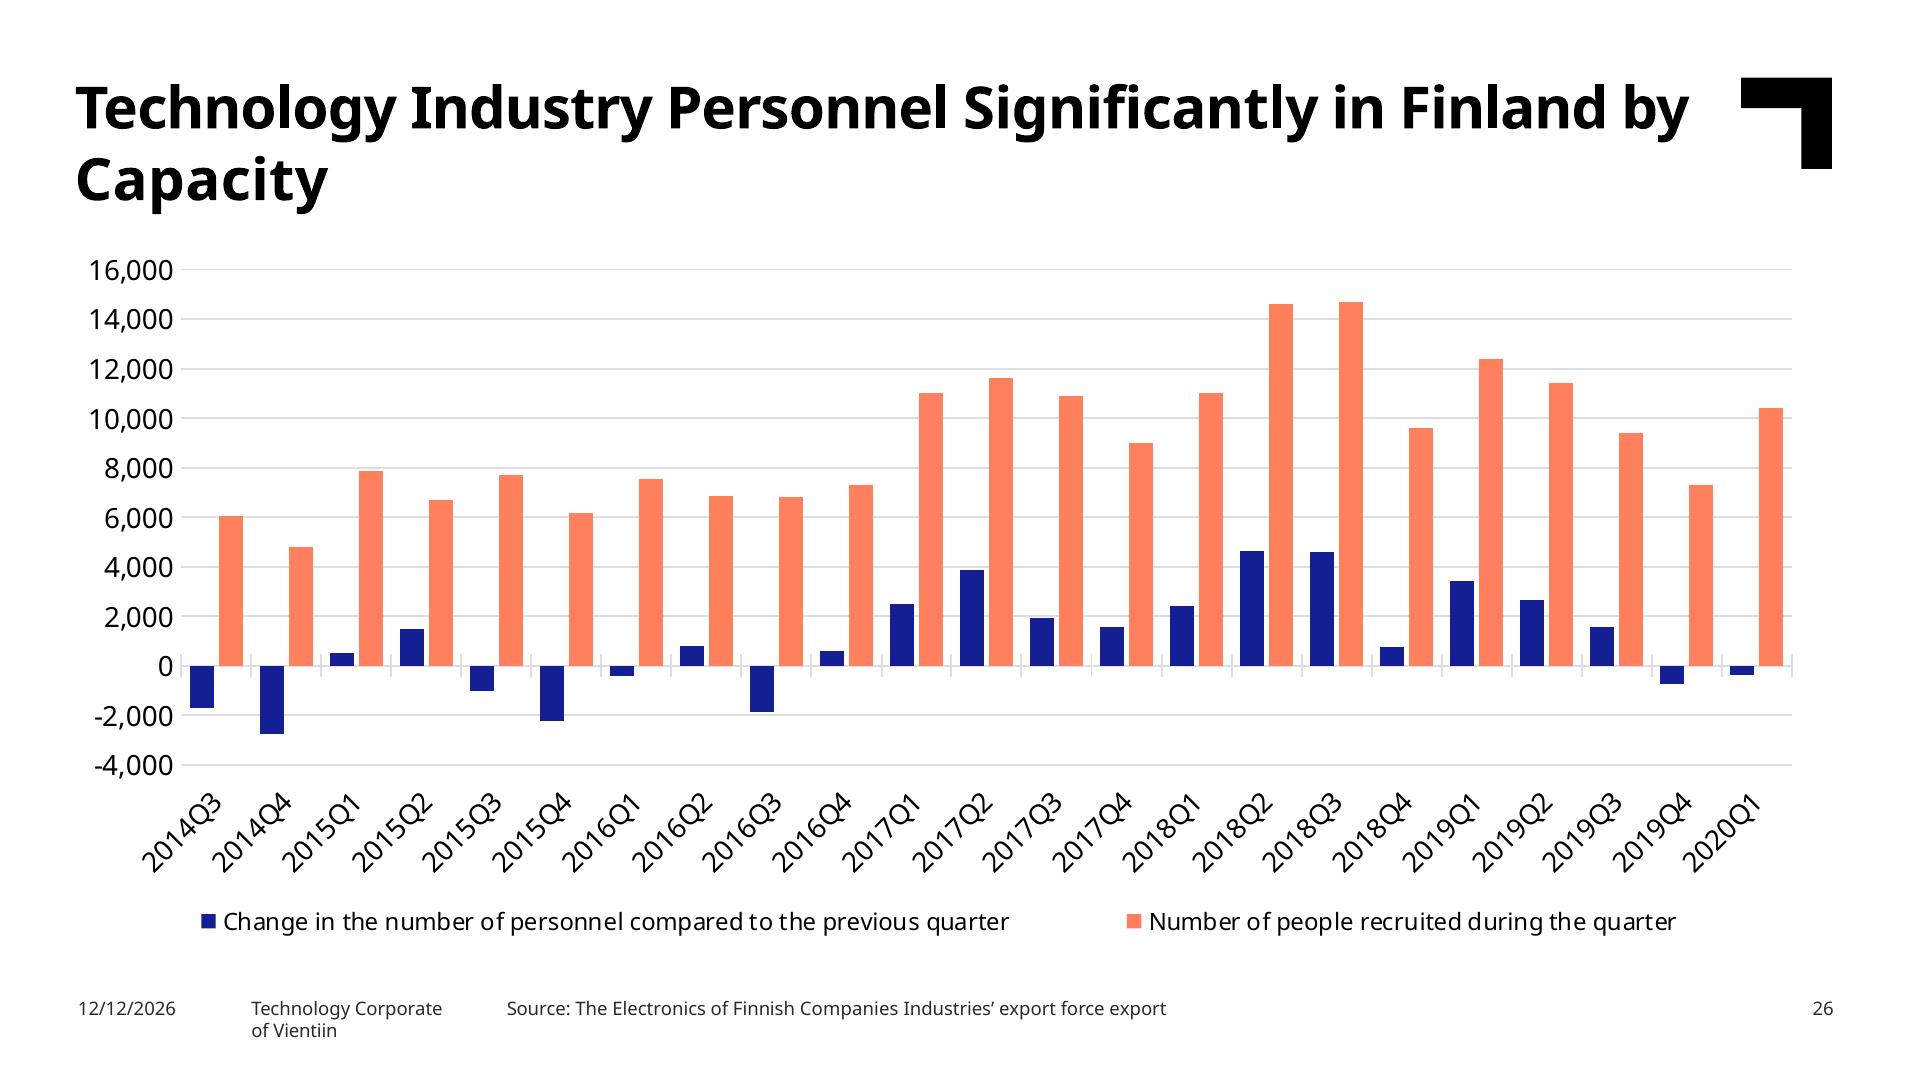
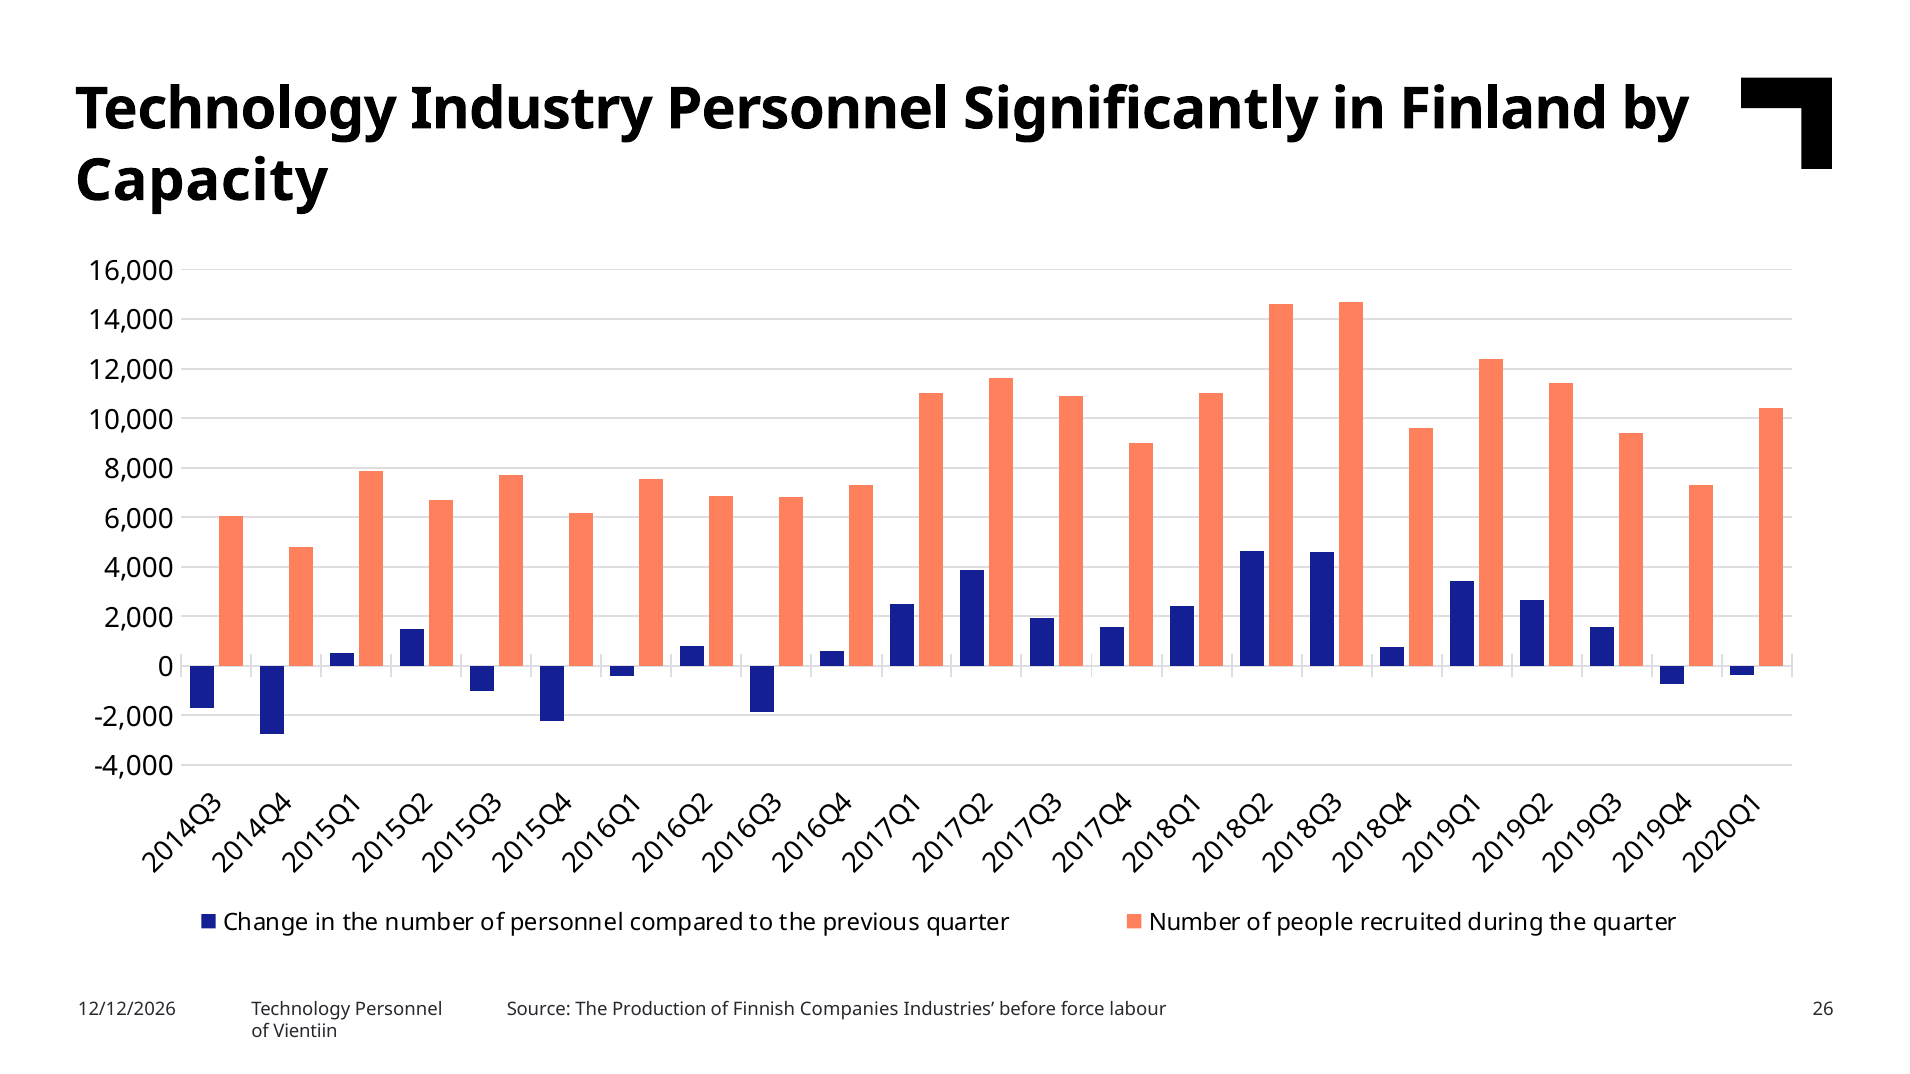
Technology Corporate: Corporate -> Personnel (399, 1010)
Electronics: Electronics -> Production (659, 1009)
Industries export: export -> before (1028, 1009)
force export: export -> labour (1138, 1009)
